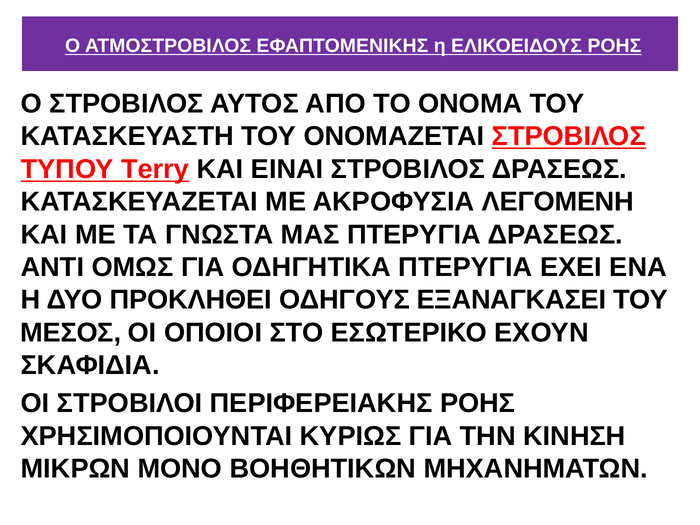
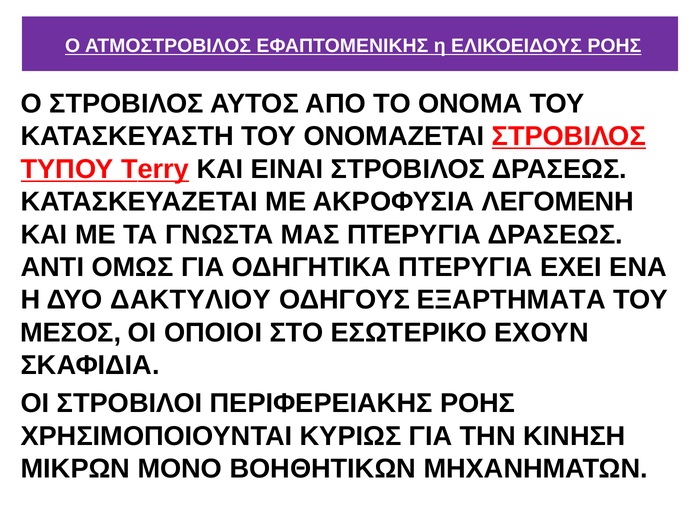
ΠΡΟΚΛΗΘΕΙ: ΠΡΟΚΛΗΘΕΙ -> ΔΑΚΤΥΛΙΟΥ (191, 300)
ΕΞΑΝΑΓΚΑΣΕΙ: ΕΞΑΝΑΓΚΑΣΕΙ -> ΕΞΑΡΤΗΜΑΤΑ (511, 300)
